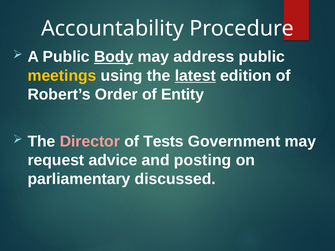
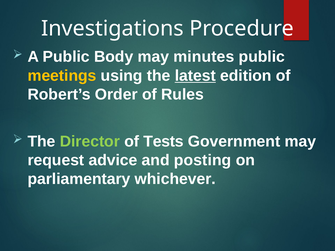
Accountability: Accountability -> Investigations (112, 29)
Body underline: present -> none (114, 57)
address: address -> minutes (204, 57)
Entity: Entity -> Rules (183, 95)
Director colour: pink -> light green (90, 142)
discussed: discussed -> whichever (175, 179)
